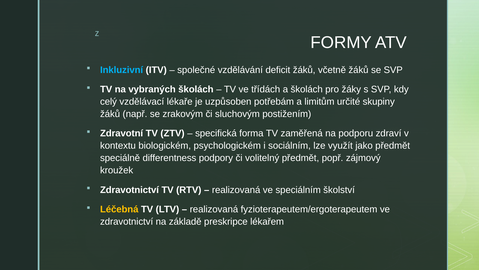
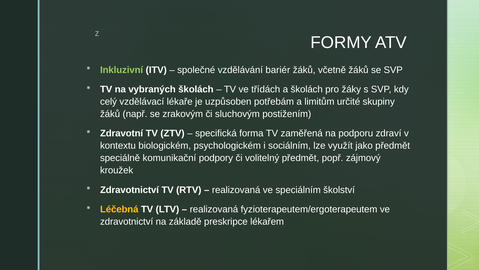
Inkluzivní colour: light blue -> light green (122, 70)
deficit: deficit -> bariér (278, 70)
differentness: differentness -> komunikační (169, 158)
